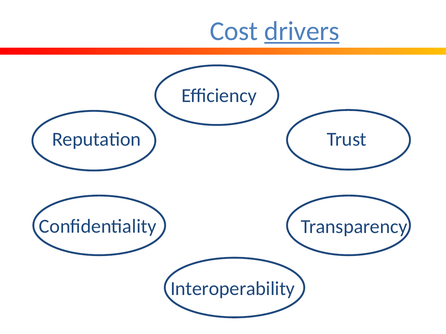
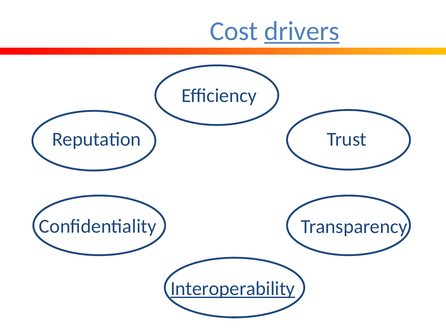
Interoperability underline: none -> present (233, 289)
